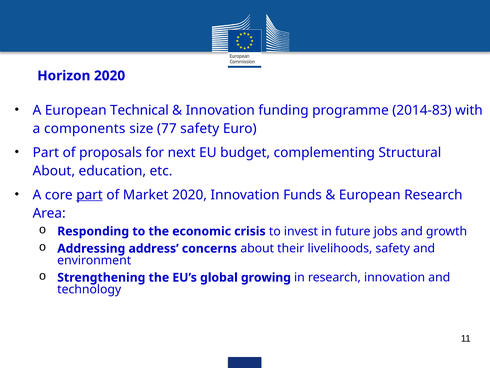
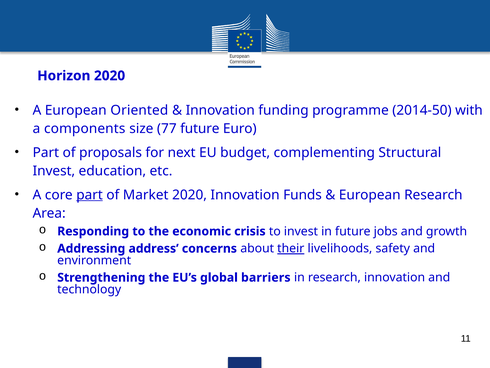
Technical: Technical -> Oriented (139, 110)
2014-83: 2014-83 -> 2014-50 (422, 110)
77 safety: safety -> future (200, 129)
About: About -> Invest (54, 171)
their underline: none -> present (291, 248)
growing: growing -> barriers (266, 277)
